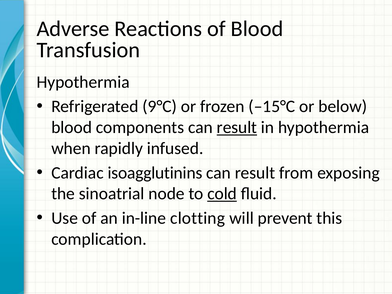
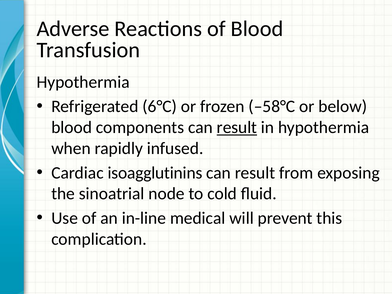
9°C: 9°C -> 6°C (160, 106)
–15°C: –15°C -> –58°C (272, 106)
cold underline: present -> none (222, 194)
clotting: clotting -> medical (198, 218)
